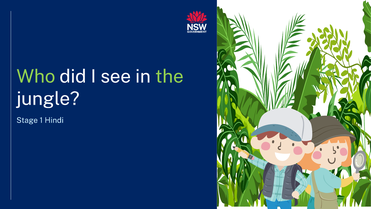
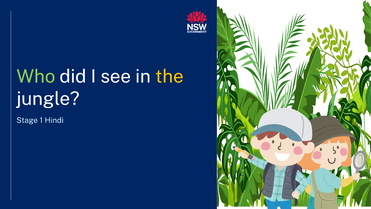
the colour: light green -> yellow (169, 76)
